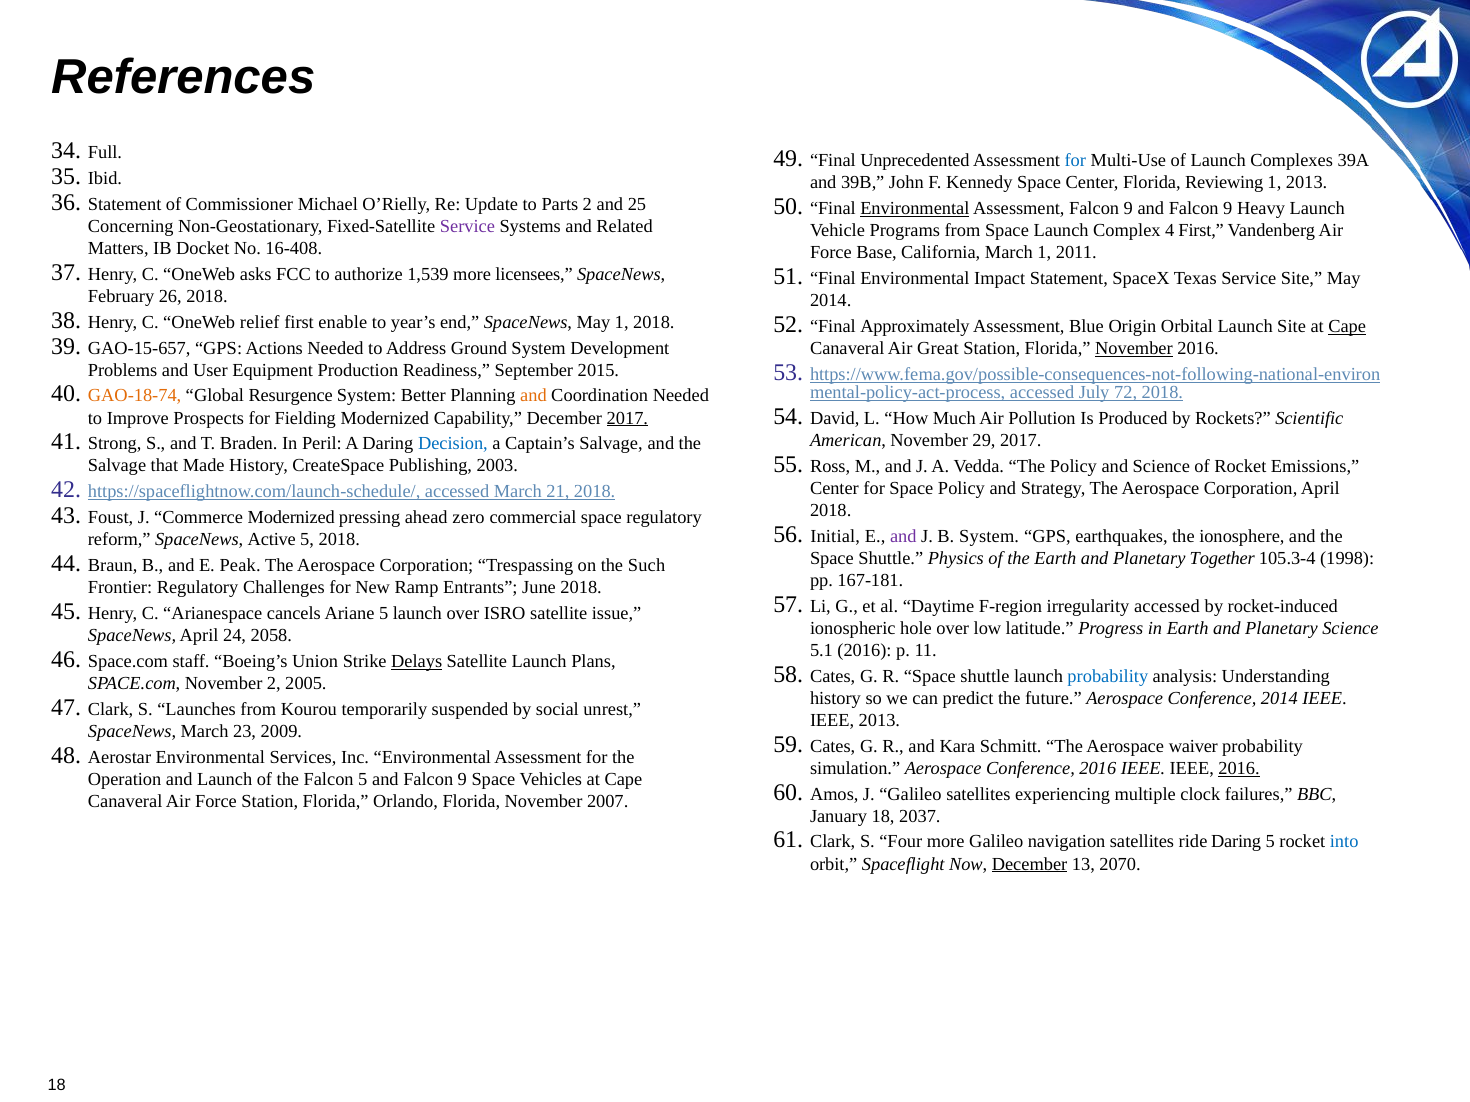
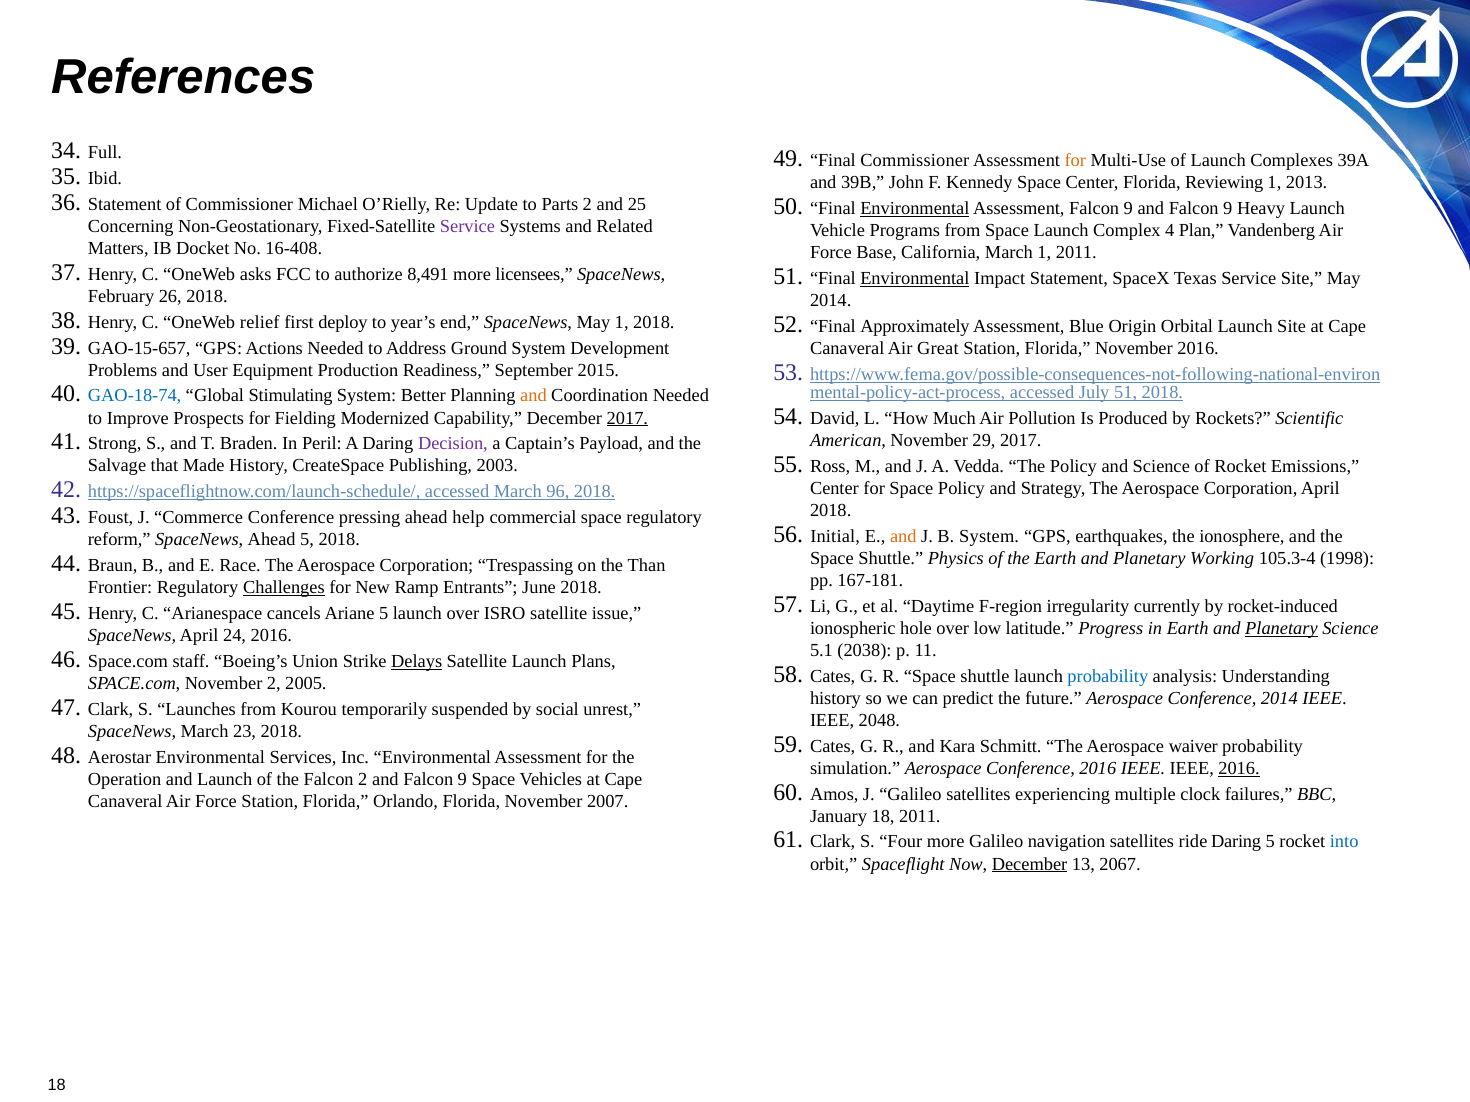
Final Unprecedented: Unprecedented -> Commissioner (915, 160)
for colour: blue -> orange (1075, 160)
4 First: First -> Plan (1201, 230)
1,539: 1,539 -> 8,491 (428, 274)
Environmental underline: none -> present (915, 278)
enable: enable -> deploy (343, 322)
Cape underline: present -> none (1347, 326)
November underline: present -> none (1134, 348)
GAO-18-74 colour: orange -> blue (135, 396)
Resurgence: Resurgence -> Stimulating (291, 396)
July 72: 72 -> 51 (1126, 393)
Decision colour: blue -> purple (453, 444)
Captain’s Salvage: Salvage -> Payload (611, 444)
21: 21 -> 96 (558, 492)
Commerce Modernized: Modernized -> Conference (291, 518)
zero: zero -> help (469, 518)
and colour: purple -> orange (903, 536)
SpaceNews Active: Active -> Ahead (272, 540)
Together: Together -> Working (1222, 558)
Peak: Peak -> Race (240, 566)
Such: Such -> Than (647, 566)
Challenges underline: none -> present (284, 588)
irregularity accessed: accessed -> currently (1167, 606)
Planetary underline: none -> present (1281, 629)
24 2058: 2058 -> 2016 (271, 636)
5.1 2016: 2016 -> 2038 (864, 651)
IEEE 2013: 2013 -> 2048 (879, 721)
23 2009: 2009 -> 2018 (281, 732)
Falcon 5: 5 -> 2 (363, 779)
18 2037: 2037 -> 2011 (920, 816)
2070: 2070 -> 2067 (1120, 864)
